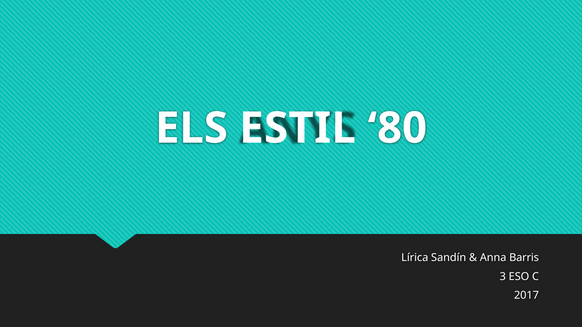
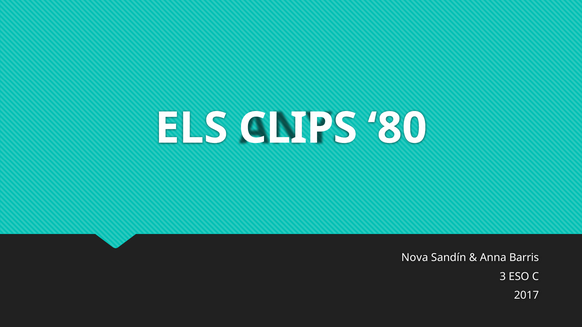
ESTIL: ESTIL -> CLIPS (298, 128)
Lírica: Lírica -> Nova (415, 258)
